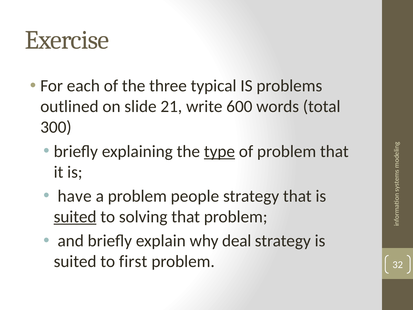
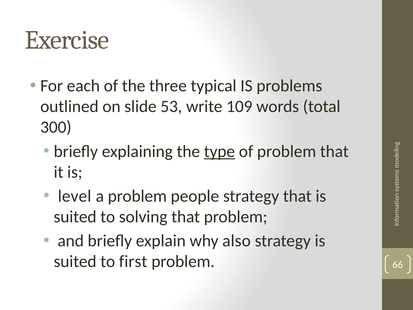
21: 21 -> 53 (171, 107)
600: 600 -> 109 (239, 107)
have: have -> level (75, 196)
suited underline: present -> none (75, 217)
deal: deal -> also (237, 241)
32: 32 -> 66 (398, 265)
